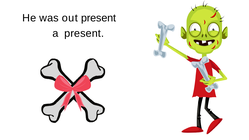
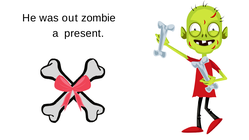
out present: present -> zombie (99, 18)
